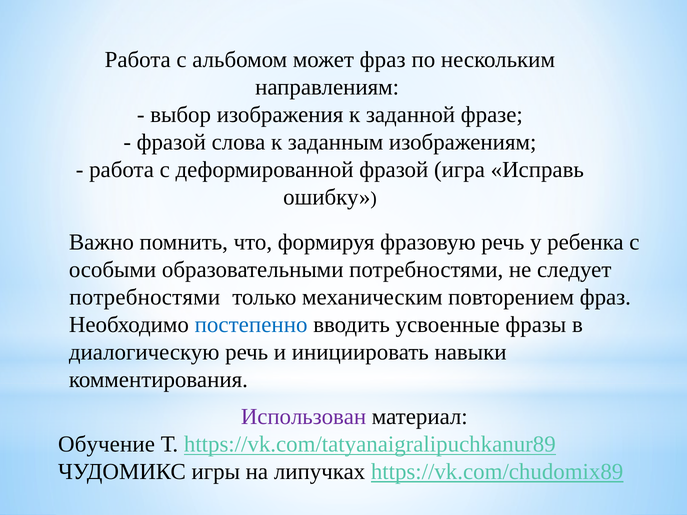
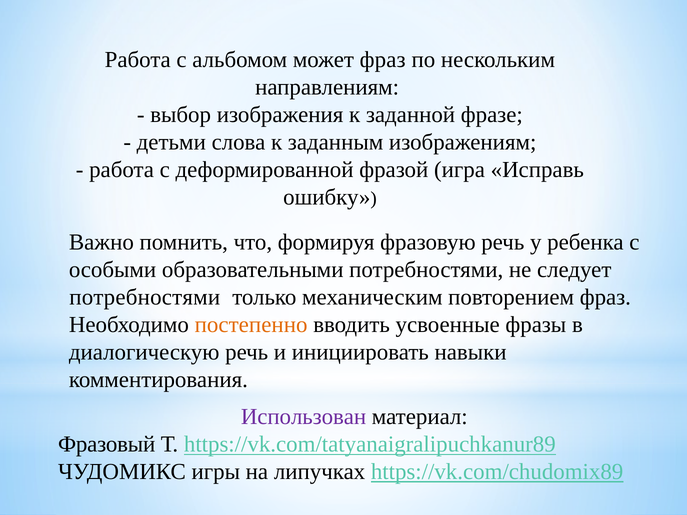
фразой: фразой -> детьми (171, 142)
постепенно colour: blue -> orange (251, 325)
Обучение: Обучение -> Фразовый (107, 444)
